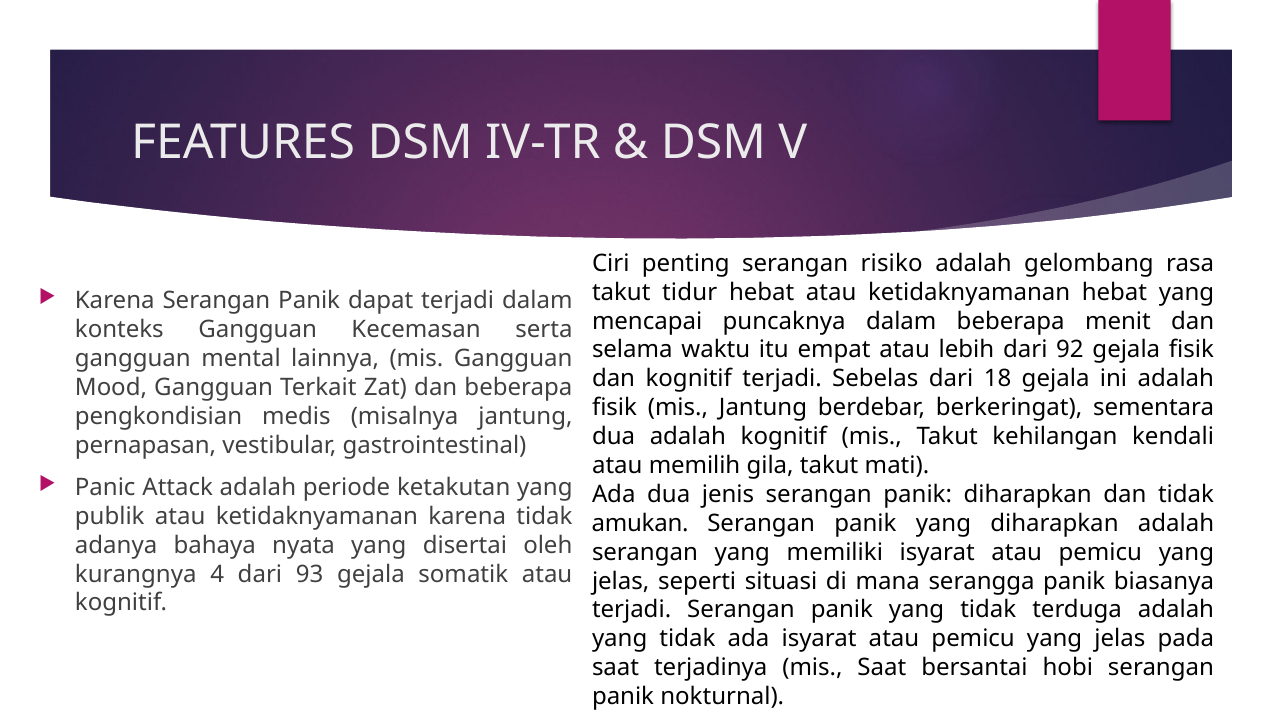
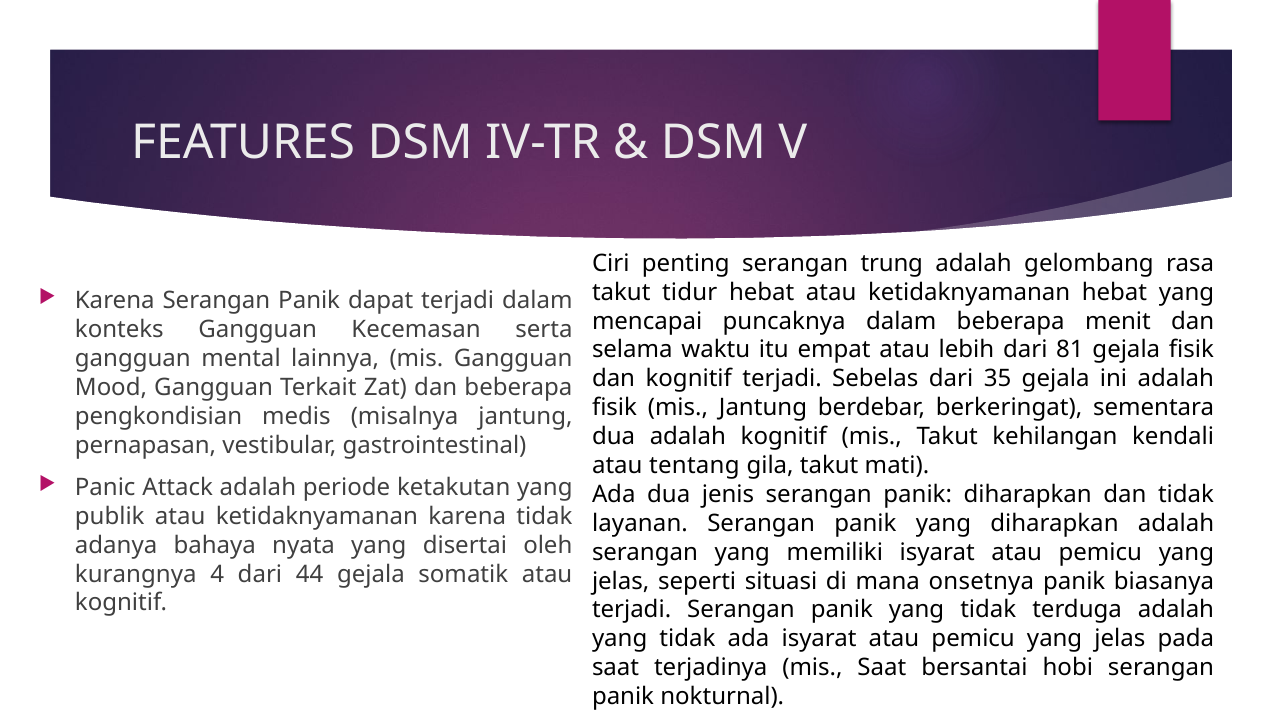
risiko: risiko -> trung (892, 263)
92: 92 -> 81 (1070, 350)
18: 18 -> 35 (998, 379)
memilih: memilih -> tentang (694, 465)
amukan: amukan -> layanan (640, 523)
93: 93 -> 44 (310, 574)
serangga: serangga -> onsetnya (981, 581)
